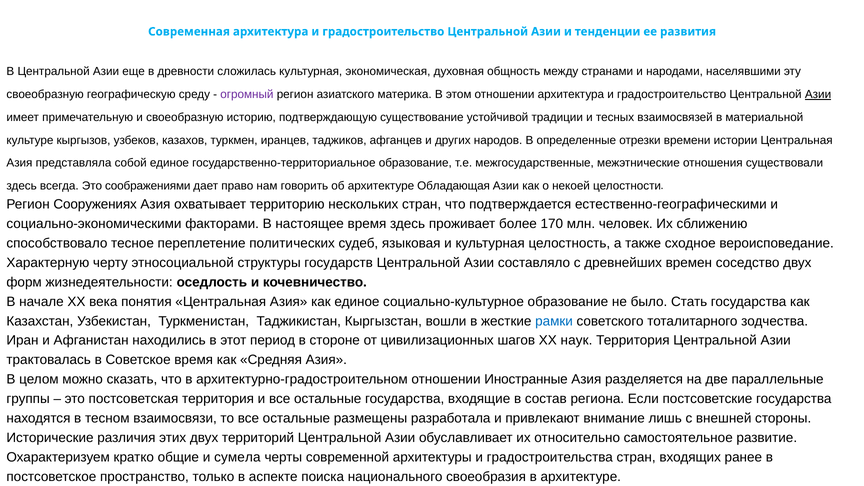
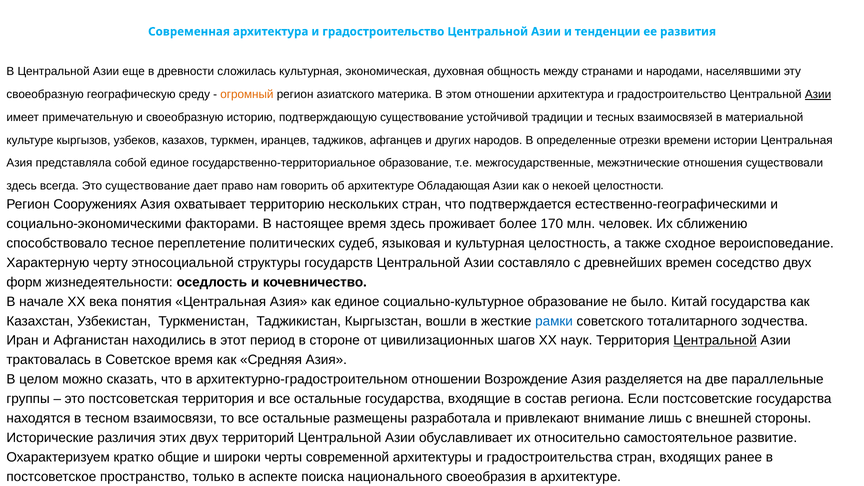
огромный colour: purple -> orange (247, 94)
Это соображениями: соображениями -> существование (148, 186)
Стать: Стать -> Китай (689, 302)
Центральной underline: none -> present (715, 340)
Иностранные: Иностранные -> Возрождение (526, 379)
сумела: сумела -> широки (237, 457)
